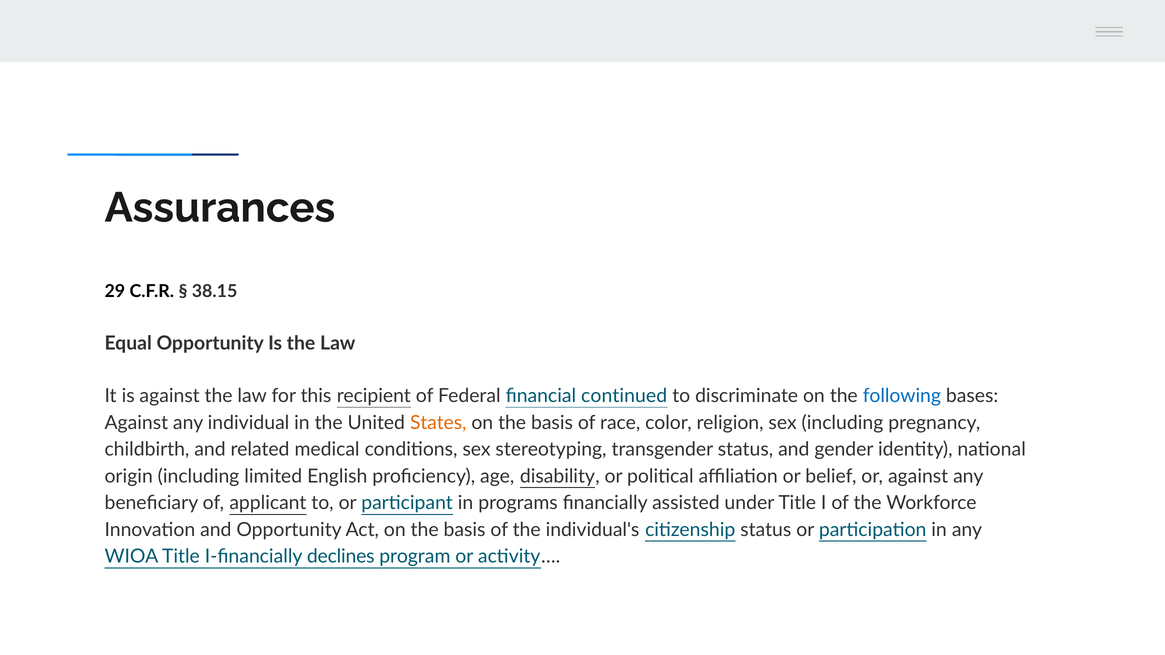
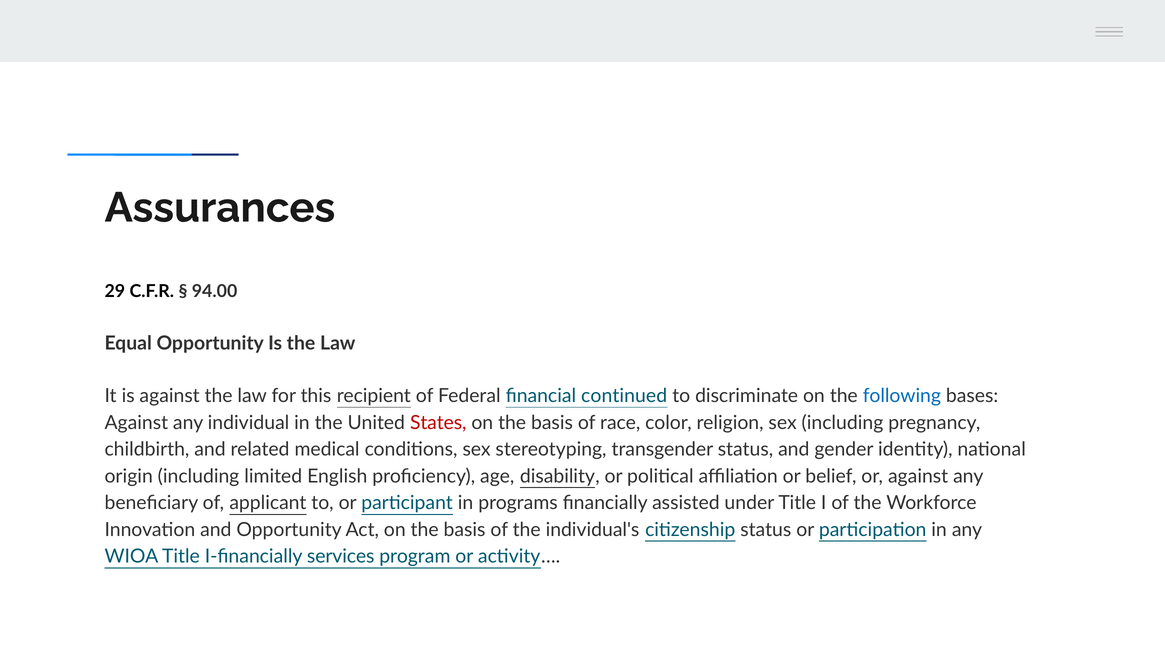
38.15: 38.15 -> 94.00 (215, 292)
States colour: orange -> red (438, 423)
declines: declines -> services (341, 557)
